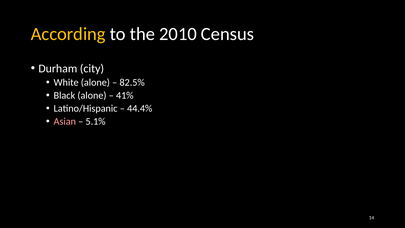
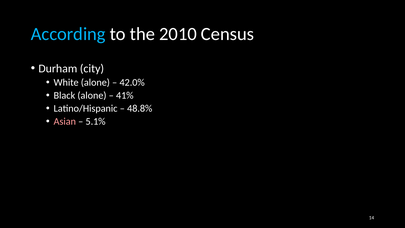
According colour: yellow -> light blue (68, 34)
82.5%: 82.5% -> 42.0% (132, 82)
44.4%: 44.4% -> 48.8% (140, 109)
